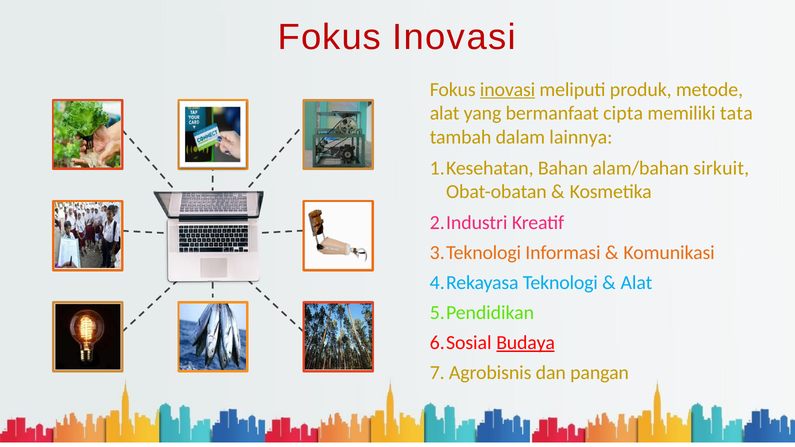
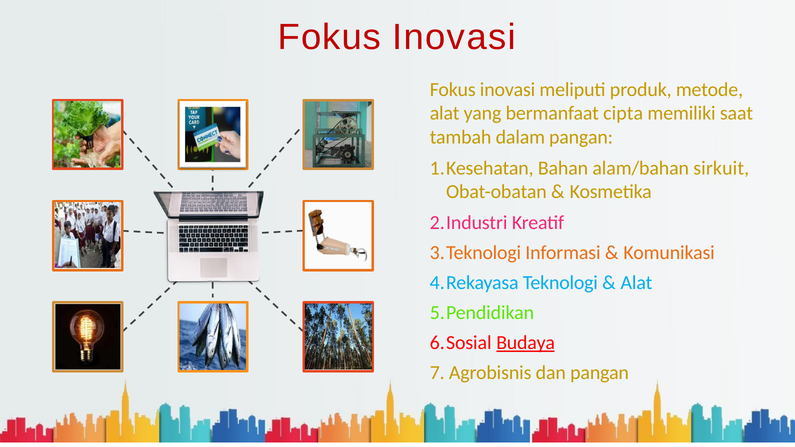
inovasi underline: present -> none (508, 90)
tata: tata -> saat (736, 113)
dalam lainnya: lainnya -> pangan (581, 137)
